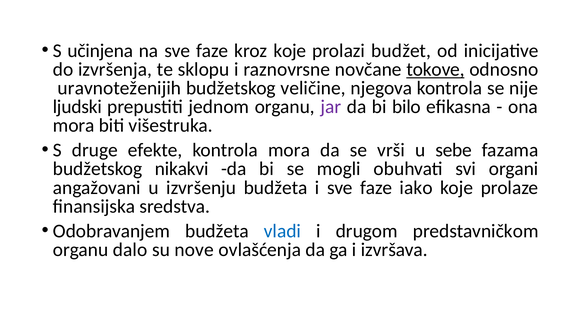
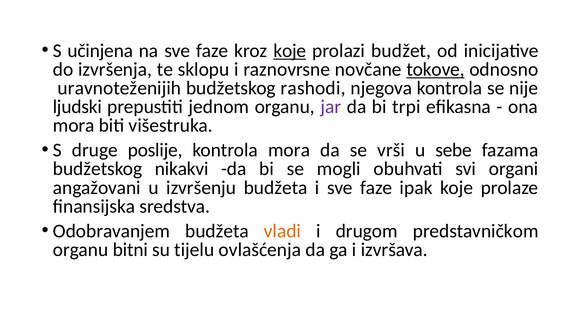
koje underline: none -> present (290, 51)
veličine: veličine -> rashodi (313, 88)
bilo: bilo -> trpi (406, 107)
efekte: efekte -> poslije (155, 150)
iako: iako -> ipak (416, 188)
vladi colour: blue -> orange (282, 231)
dalo: dalo -> bitni (130, 250)
nove: nove -> tijelu (194, 250)
